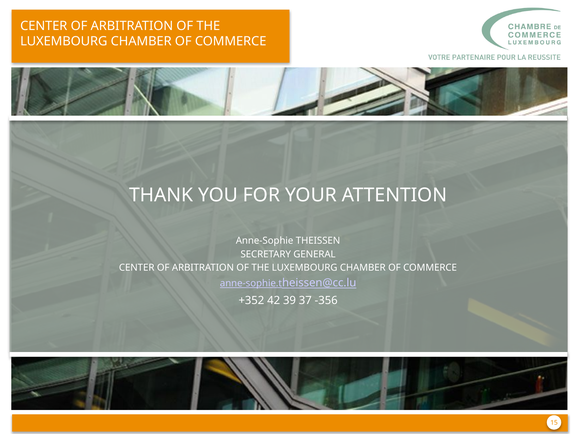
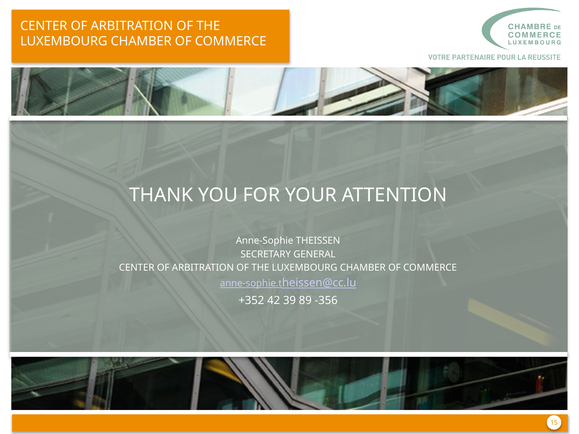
37: 37 -> 89 (305, 300)
